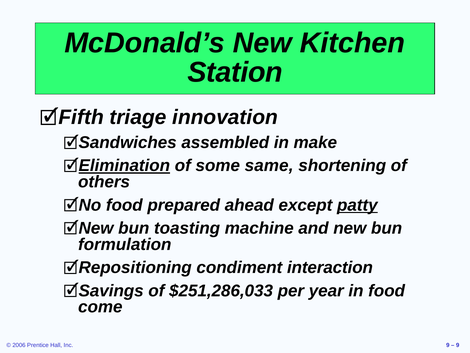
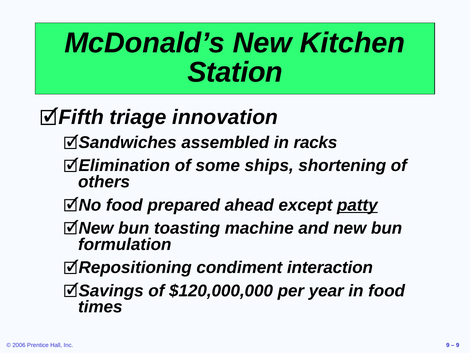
make: make -> racks (315, 142)
Elimination underline: present -> none (124, 165)
same: same -> ships (269, 165)
$251,286,033: $251,286,033 -> $120,000,000 (221, 290)
come: come -> times (100, 307)
